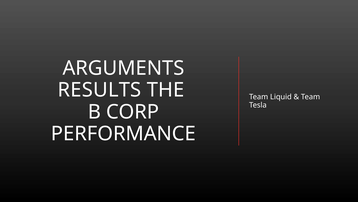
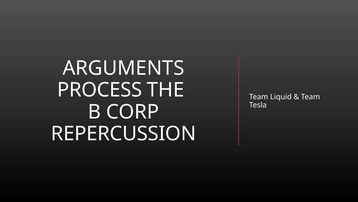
RESULTS: RESULTS -> PROCESS (100, 90)
PERFORMANCE: PERFORMANCE -> REPERCUSSION (124, 133)
